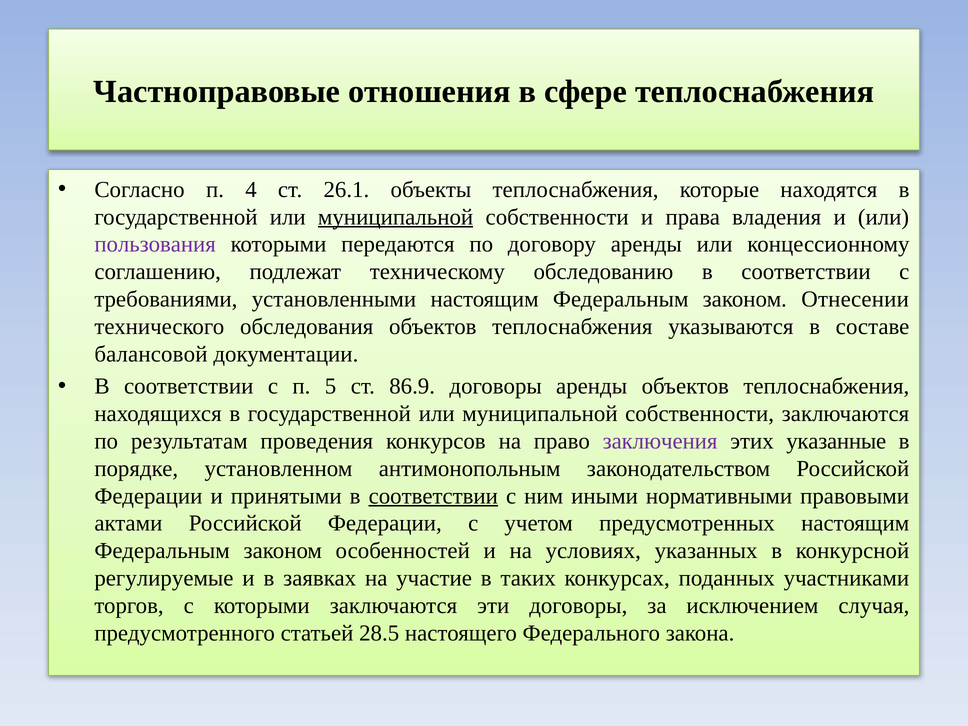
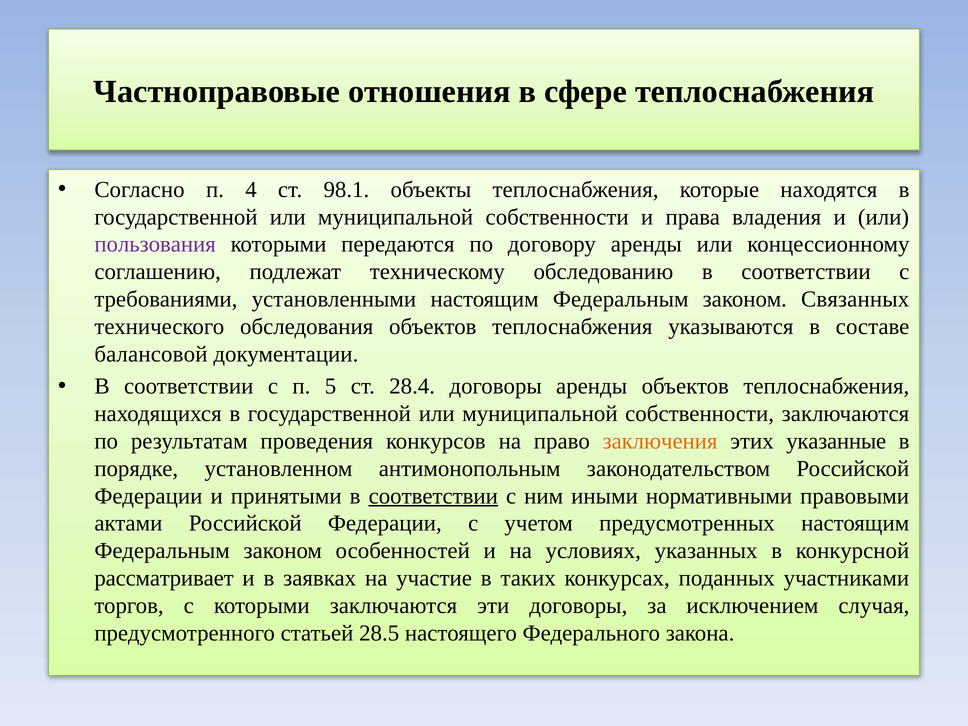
26.1: 26.1 -> 98.1 (346, 190)
муниципальной underline: present -> none (396, 217)
Отнесении: Отнесении -> Связанных (855, 299)
86.9: 86.9 -> 28.4 (412, 386)
заключения colour: purple -> orange (660, 441)
регулируемые: регулируемые -> рассматривает (164, 578)
